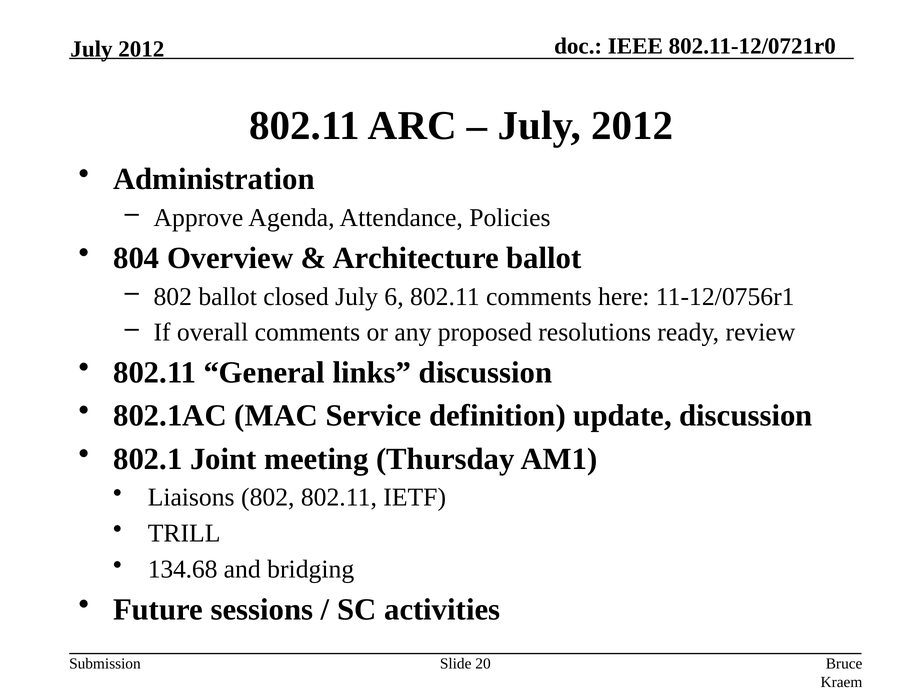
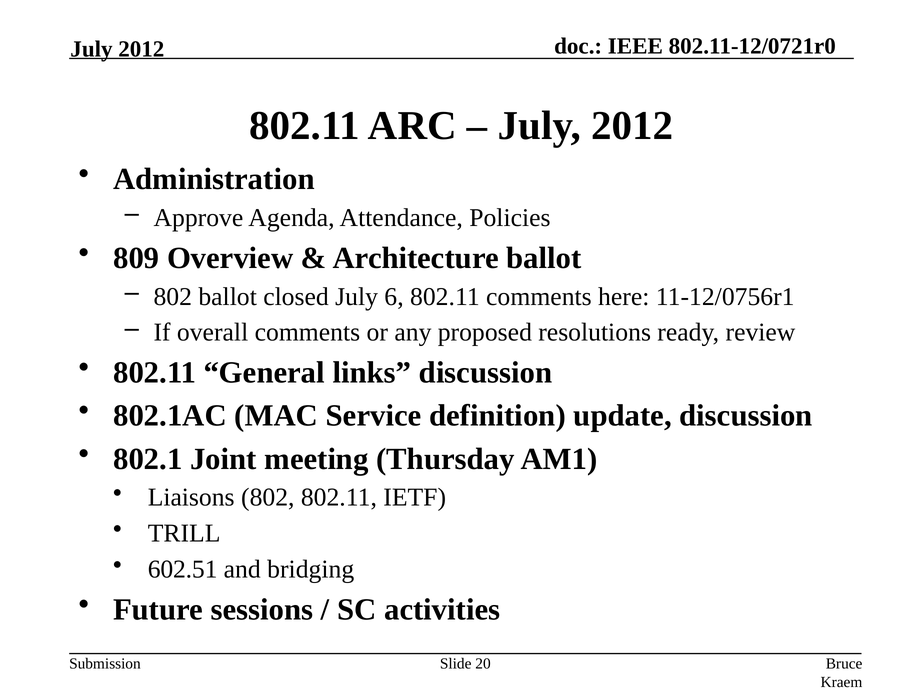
804: 804 -> 809 (136, 258)
134.68: 134.68 -> 602.51 (183, 569)
